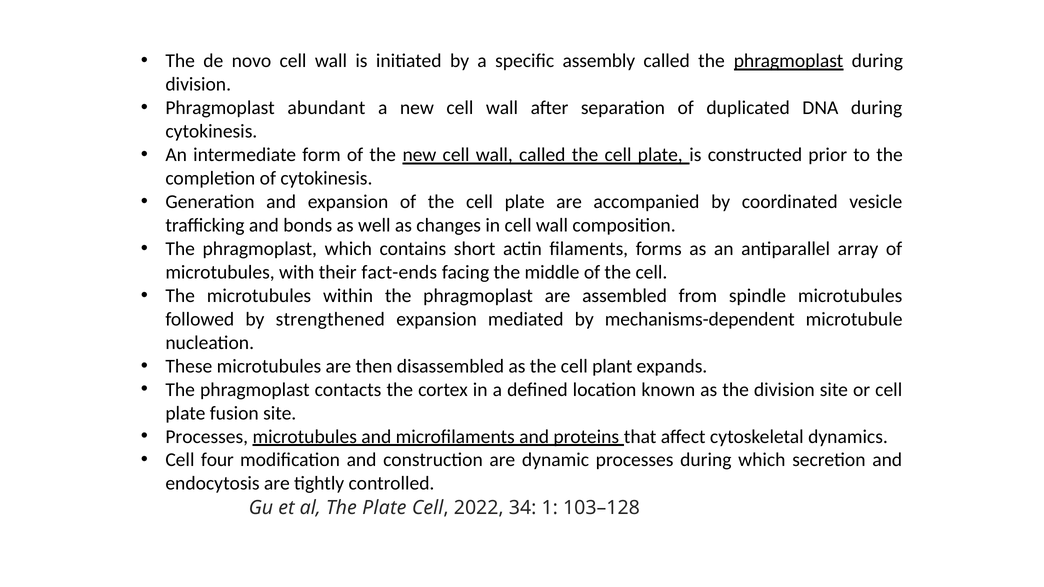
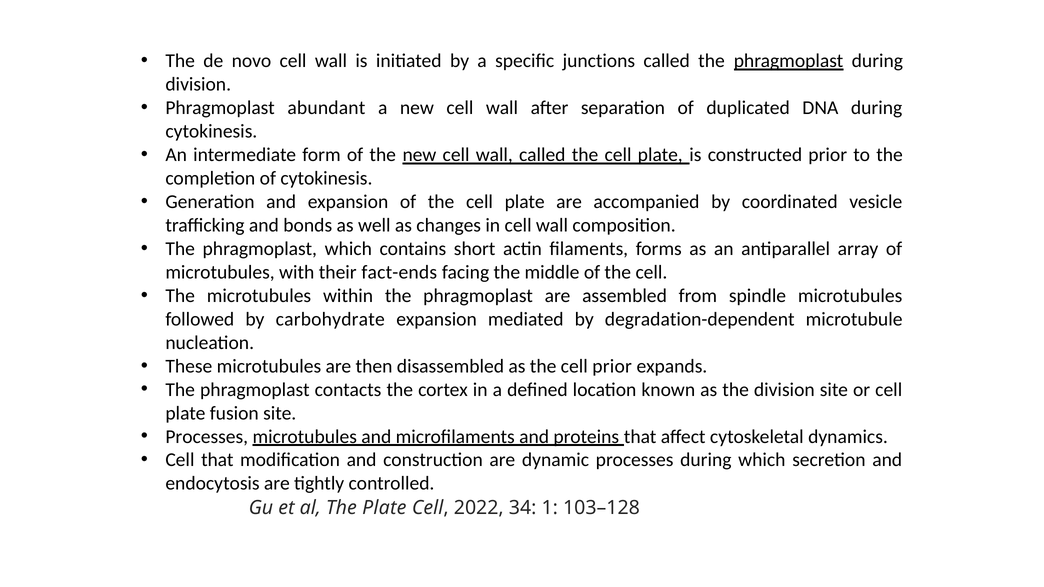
assembly: assembly -> junctions (599, 61)
strengthened: strengthened -> carbohydrate (330, 319)
mechanisms-dependent: mechanisms-dependent -> degradation-dependent (700, 319)
cell plant: plant -> prior (612, 366)
Cell four: four -> that (217, 460)
